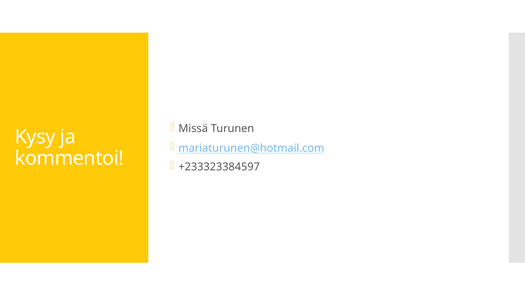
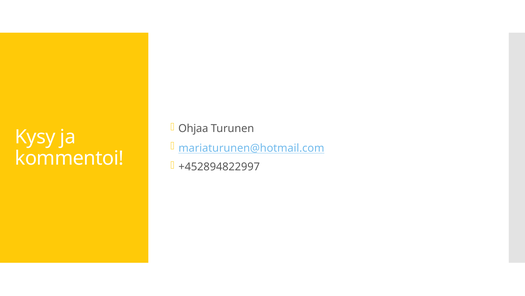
Missä: Missä -> Ohjaa (193, 128)
+233323384597: +233323384597 -> +452894822997 (219, 167)
